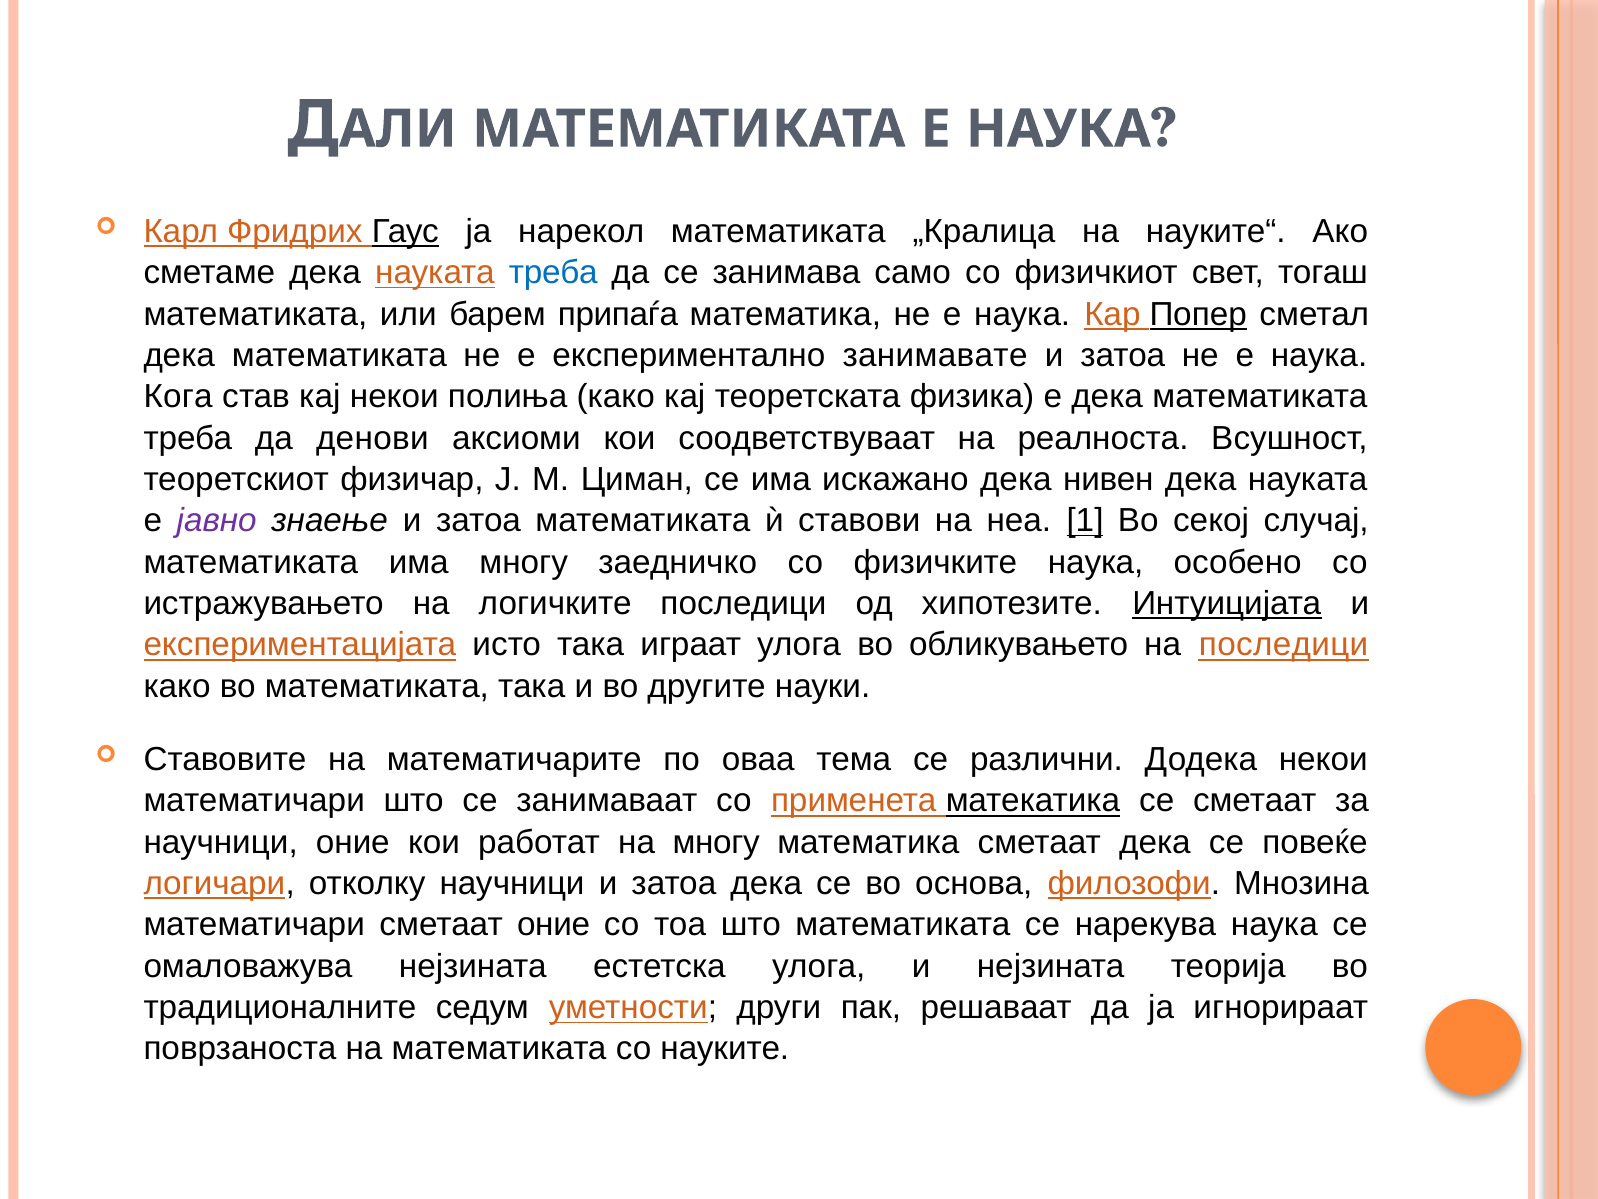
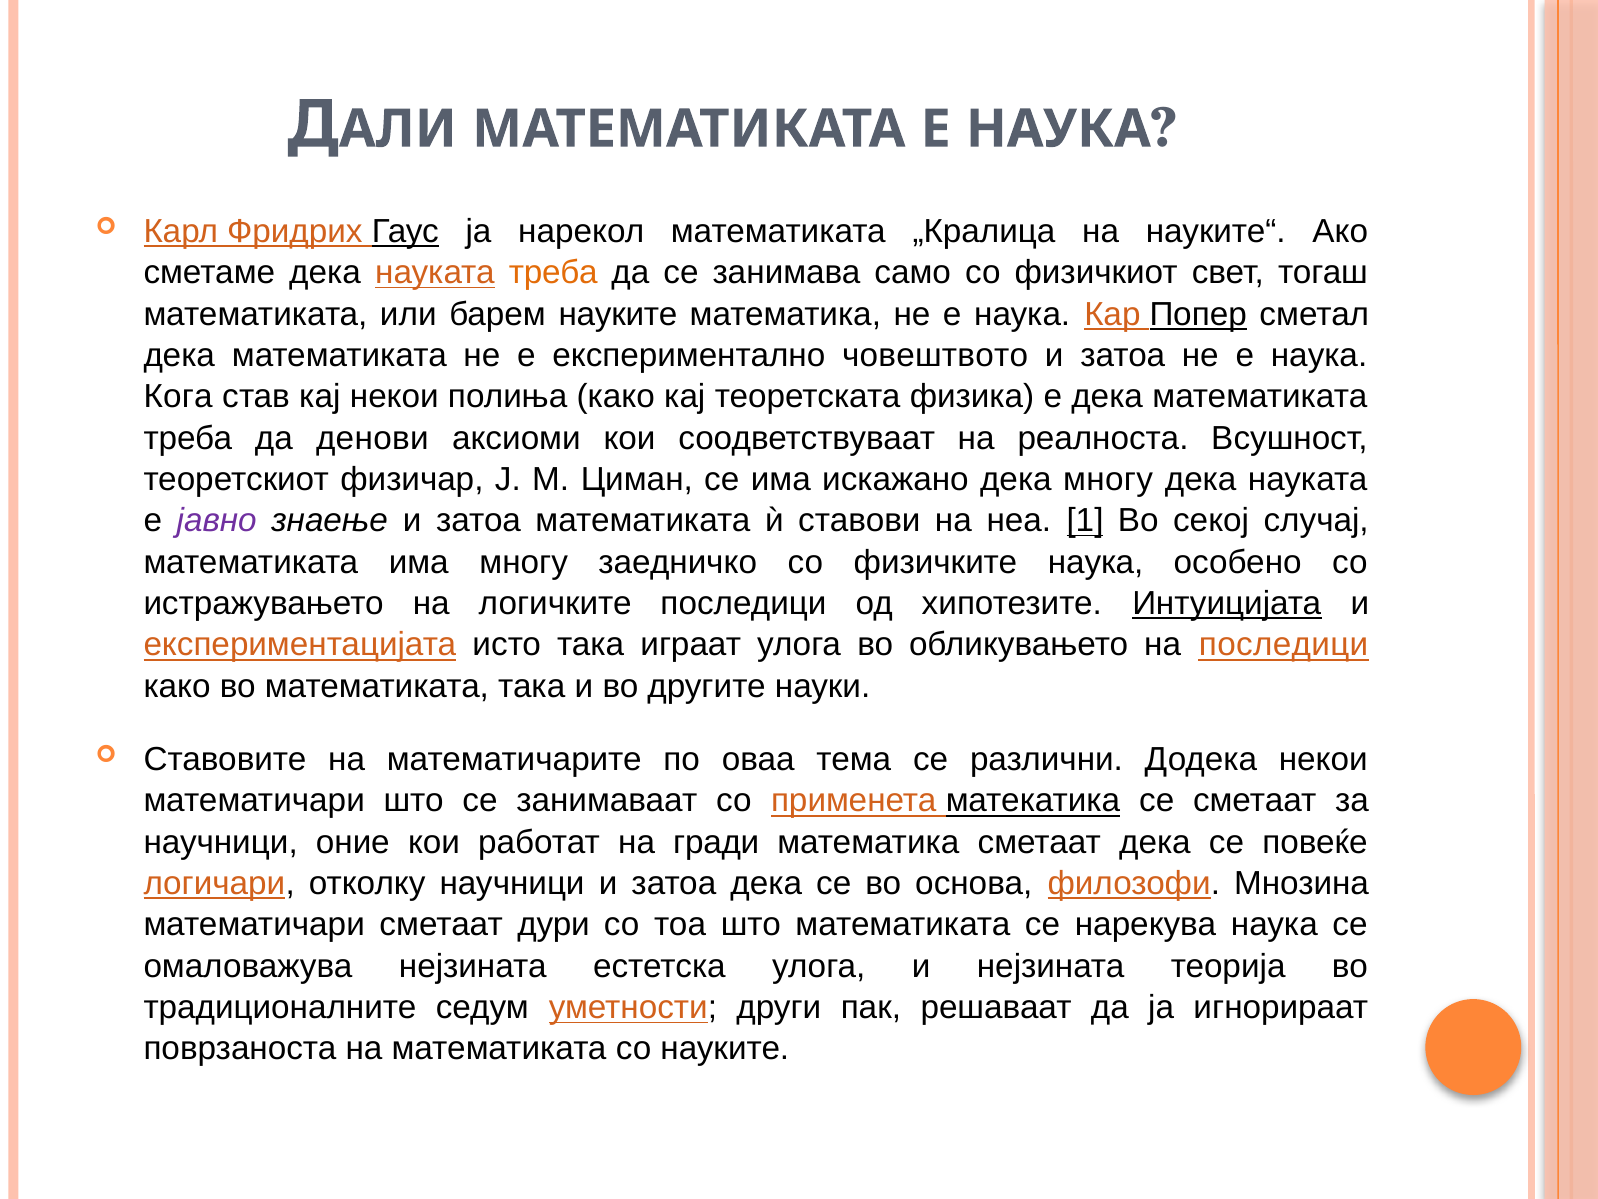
треба colour: blue -> orange (553, 273)
барем припаѓа: припаѓа -> науките (618, 314)
занимавате: занимавате -> човештвото (935, 355)
дека нивен: нивен -> многу (1108, 479)
на многу: многу -> гради (716, 842)
сметаат оние: оние -> дури (554, 925)
